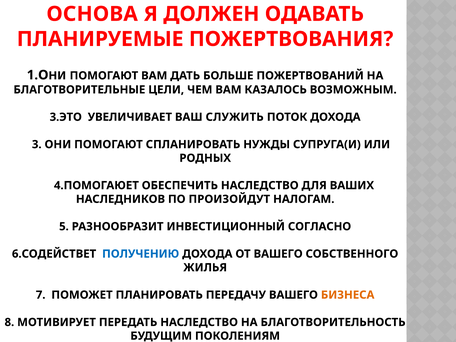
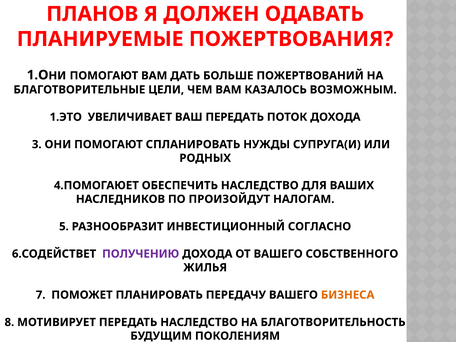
ОСНОВА: ОСНОВА -> ПЛАНОВ (92, 14)
3.ЭТО: 3.ЭТО -> 1.ЭТО (66, 117)
ВАШ СЛУЖИТЬ: СЛУЖИТЬ -> ПЕРЕДАТЬ (235, 117)
ПОЛУЧЕНИЮ colour: blue -> purple (141, 254)
